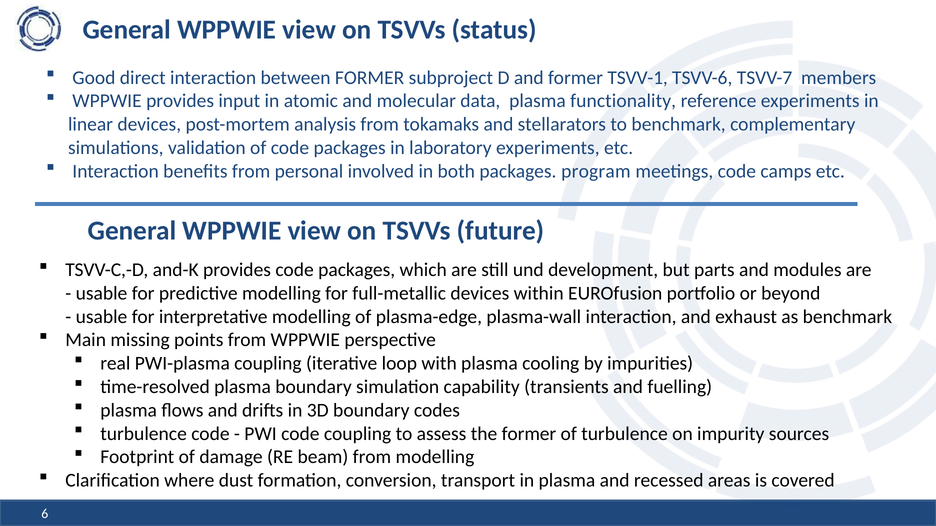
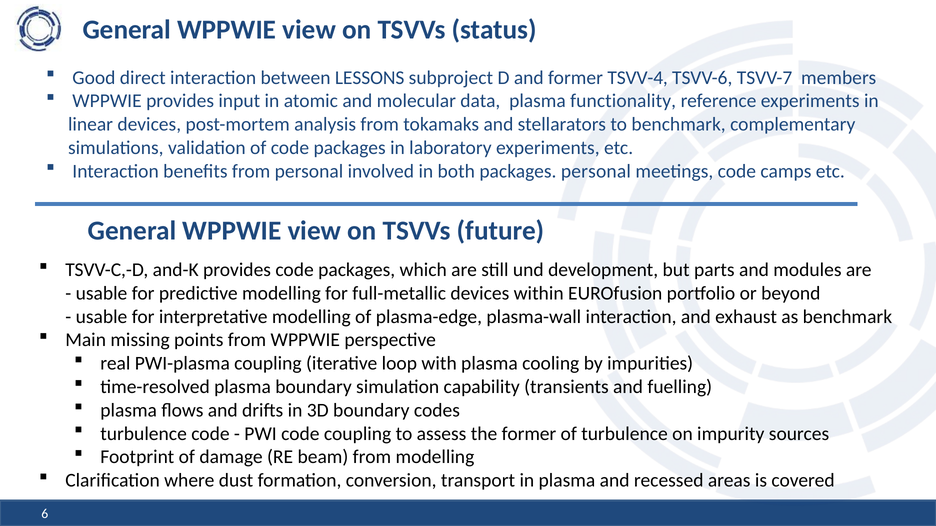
between FORMER: FORMER -> LESSONS (370, 78)
TSVV-1: TSVV-1 -> TSVV-4 (638, 78)
packages program: program -> personal (596, 171)
